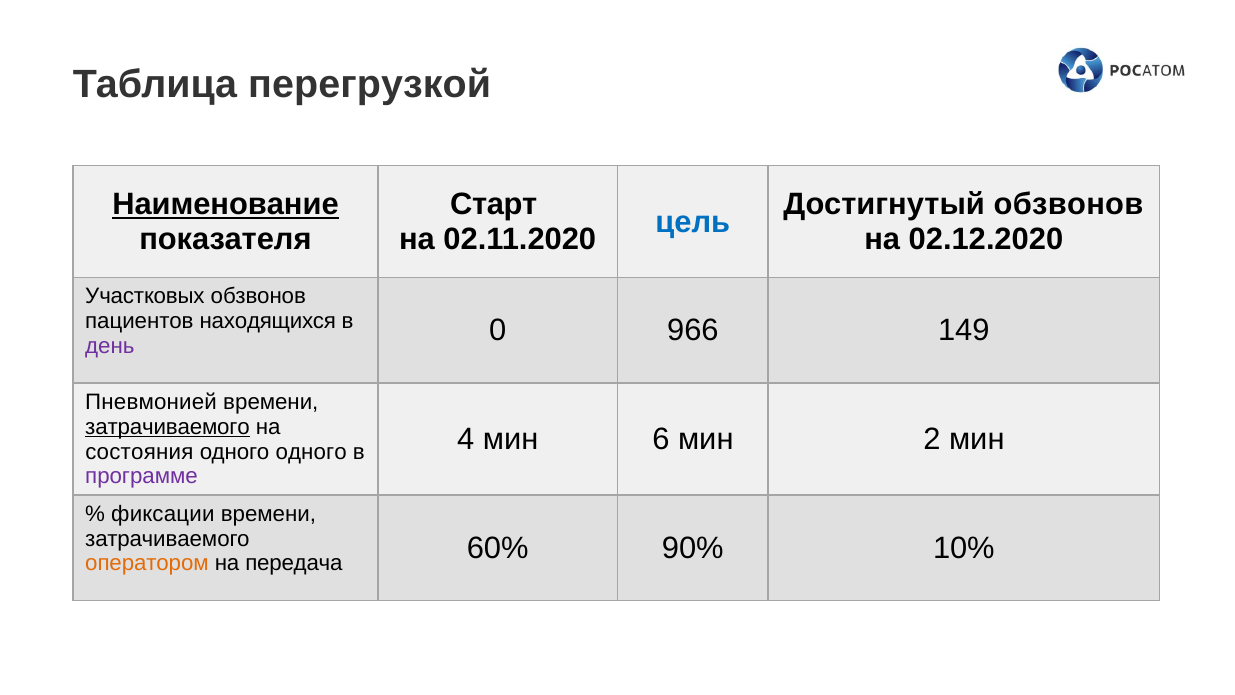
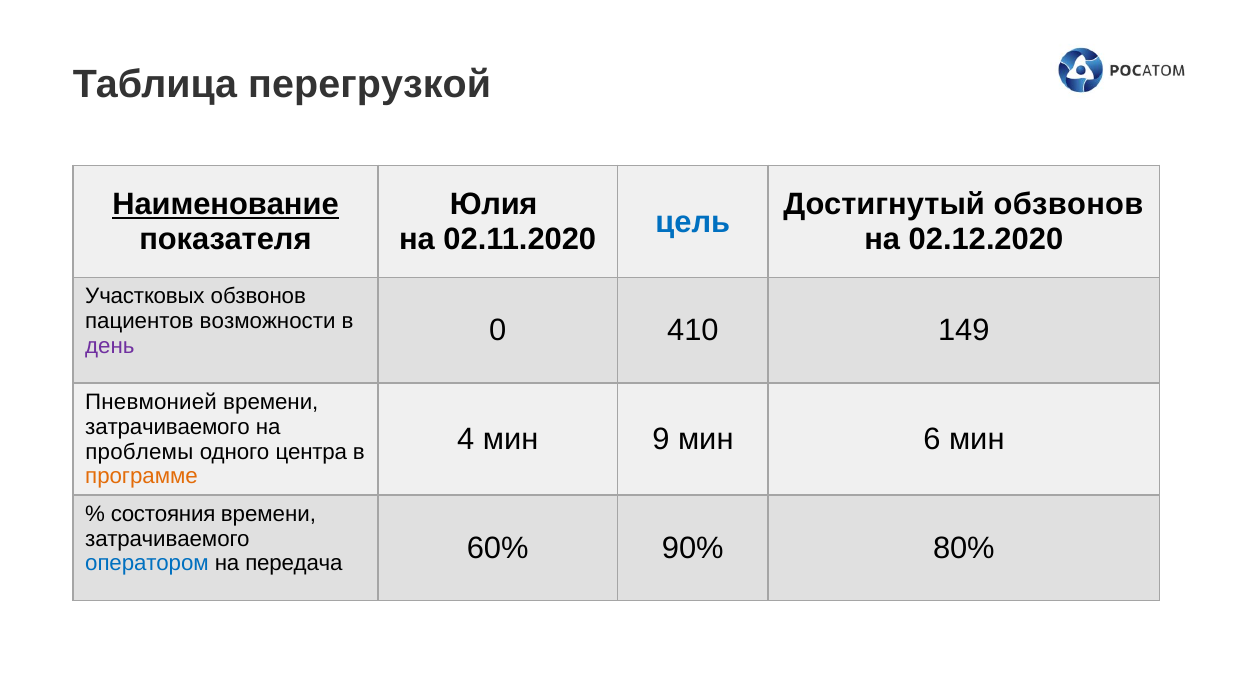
Старт: Старт -> Юлия (494, 205)
находящихся: находящихся -> возможности (268, 321)
966: 966 -> 410 (693, 331)
затрачиваемого underline: present -> none (168, 427)
6: 6 -> 9 (661, 440)
2: 2 -> 6 (932, 440)
состояния: состояния -> проблемы (139, 452)
одного одного: одного -> центра (311, 452)
программе colour: purple -> orange (141, 477)
фиксации: фиксации -> состояния (163, 514)
оператором colour: orange -> blue (147, 564)
10%: 10% -> 80% (964, 548)
